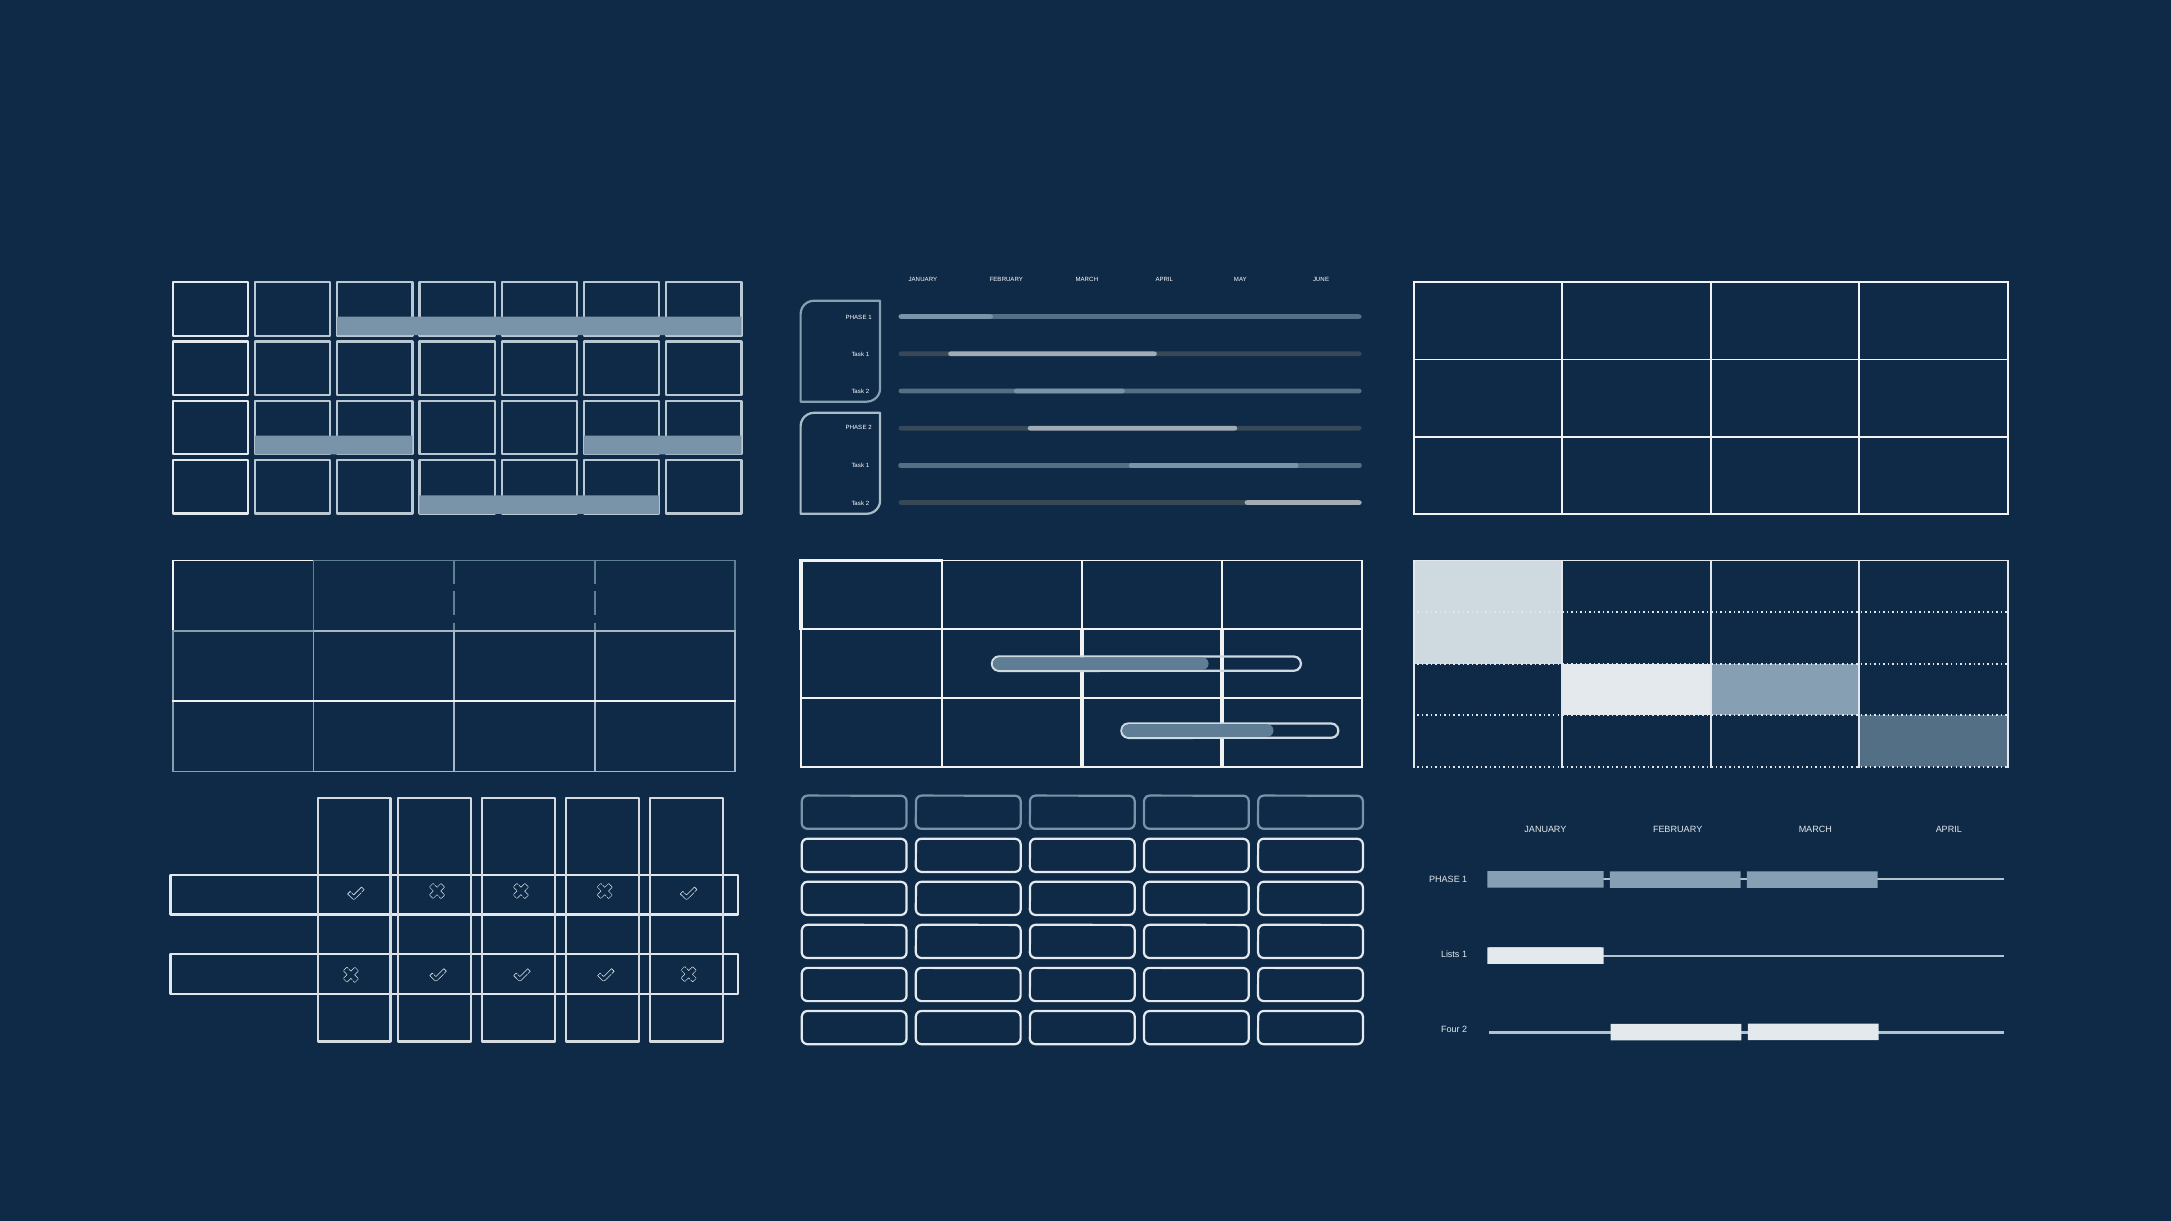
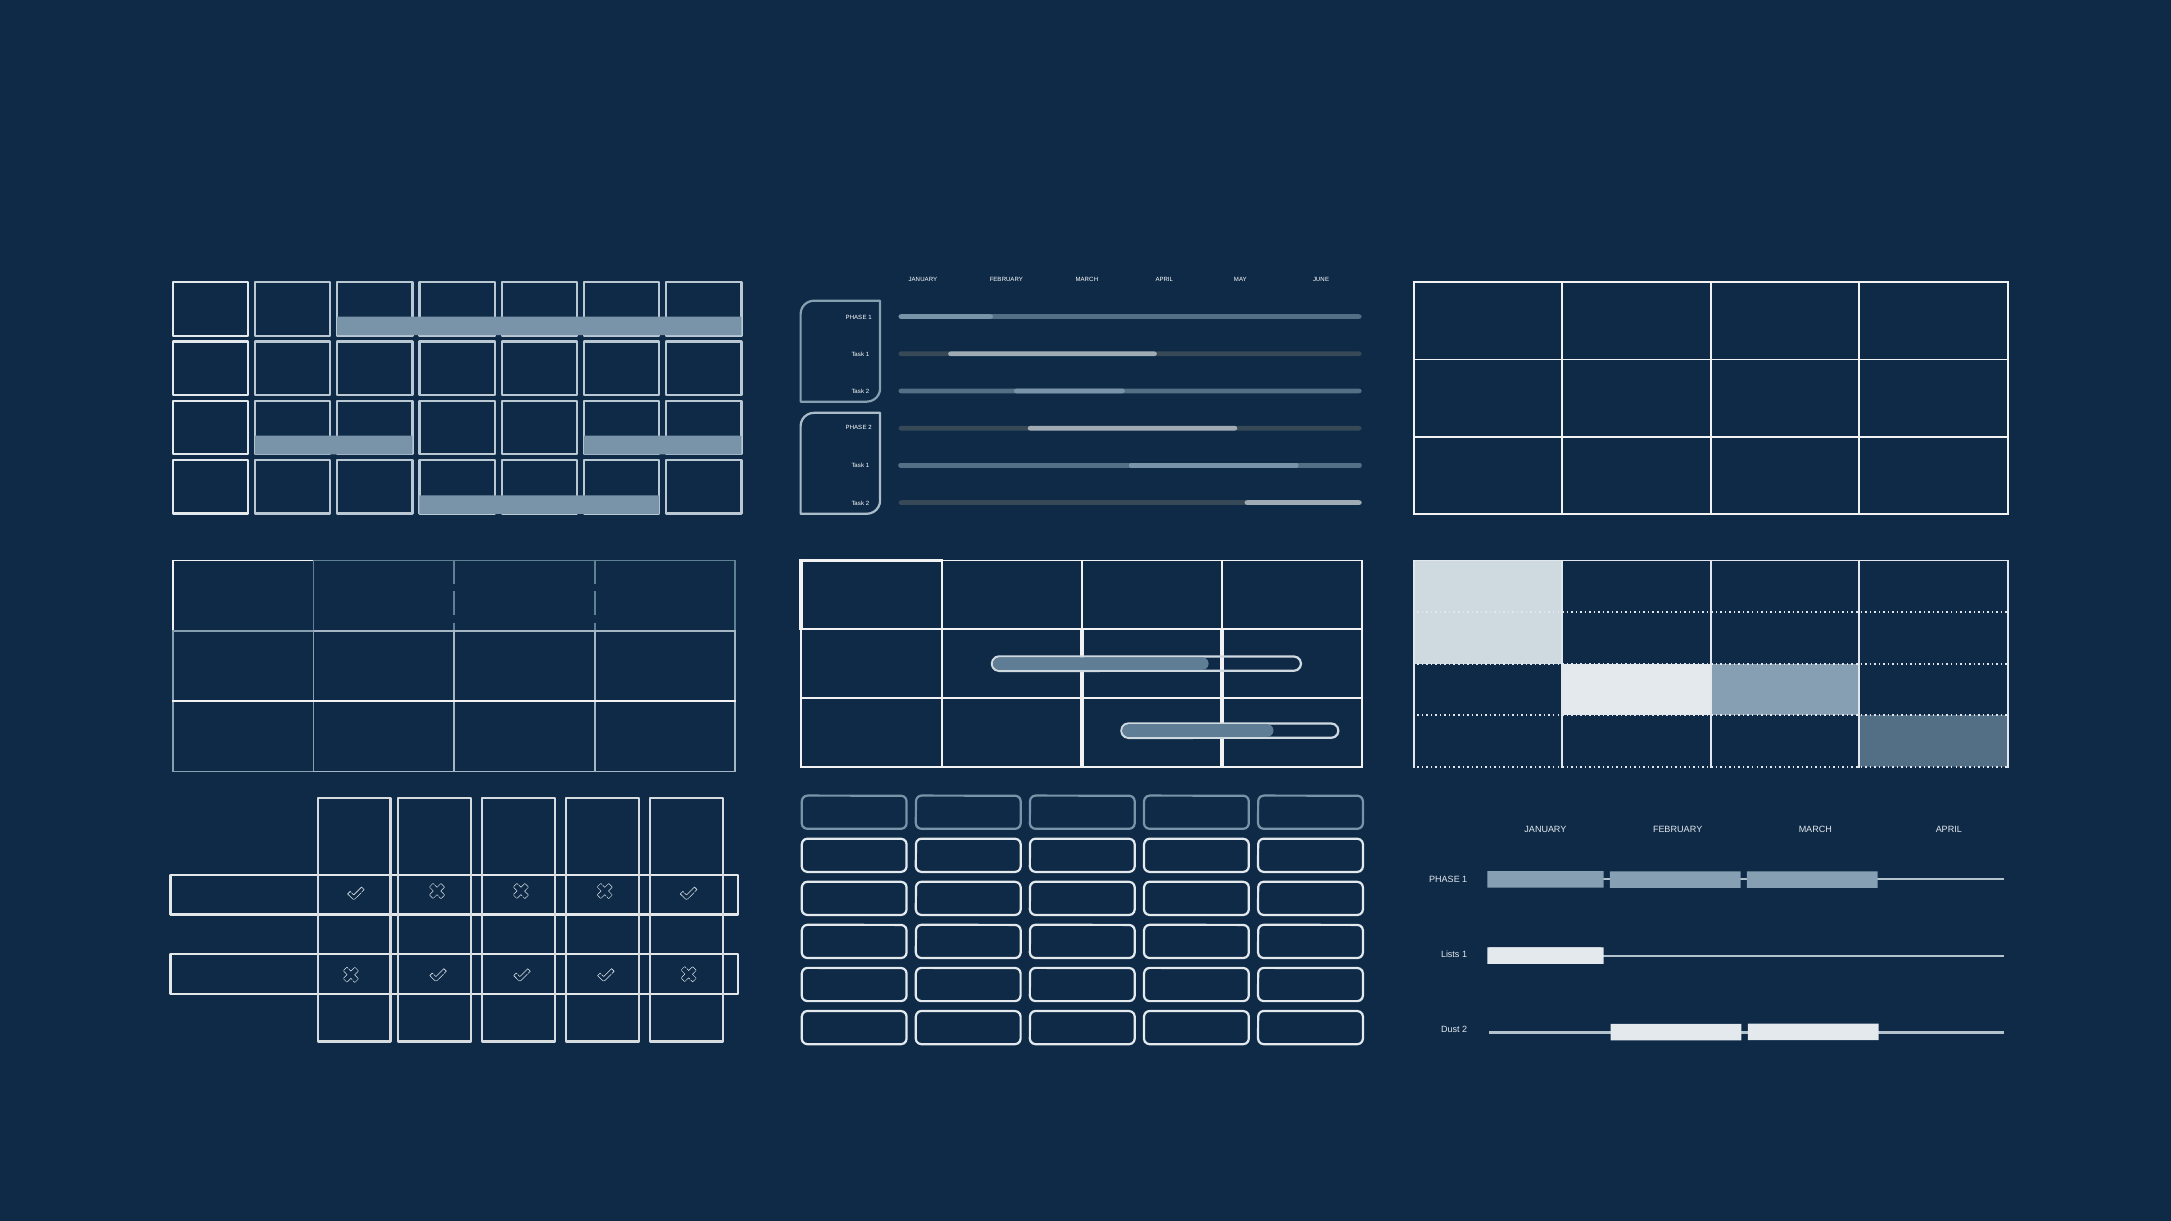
Four: Four -> Dust (1450, 1030)
